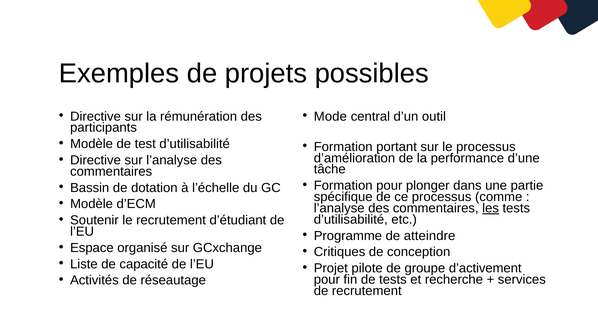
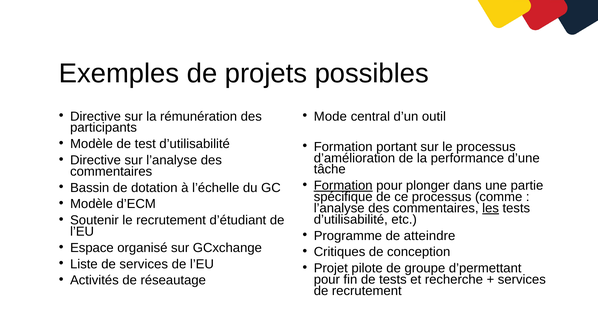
Formation underline: none -> present (343, 186)
de capacité: capacité -> services (144, 264)
d’activement: d’activement -> d’permettant (485, 269)
